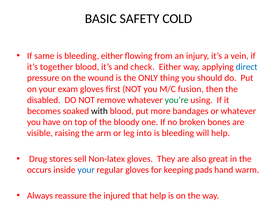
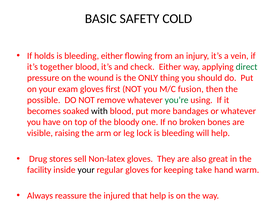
same: same -> holds (44, 56)
direct colour: blue -> green (247, 67)
disabled: disabled -> possible (44, 100)
into: into -> lock (144, 134)
occurs: occurs -> facility (39, 171)
your colour: blue -> black (86, 171)
pads: pads -> take (204, 171)
